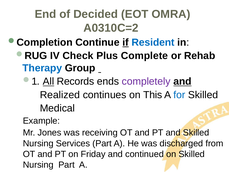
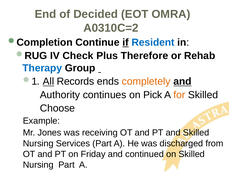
Complete: Complete -> Therefore (144, 56)
completely colour: purple -> orange (146, 81)
Realized: Realized -> Authority (60, 95)
This: This -> Pick (153, 95)
for colour: blue -> orange (179, 95)
Medical: Medical -> Choose (57, 108)
